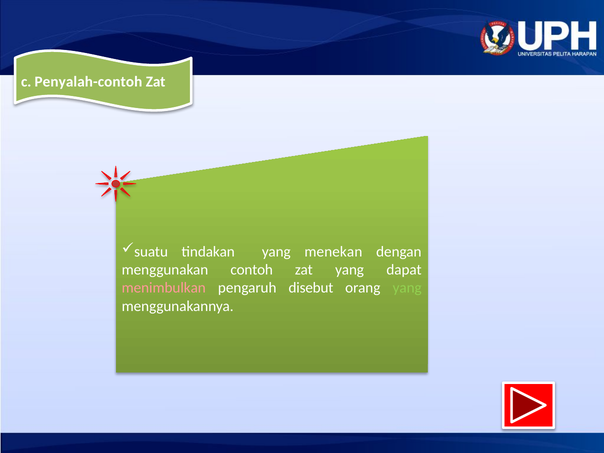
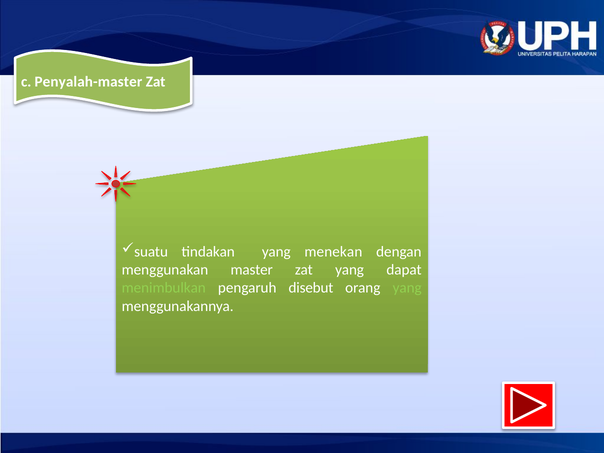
Penyalah-contoh: Penyalah-contoh -> Penyalah-master (88, 82)
contoh: contoh -> master (252, 270)
menimbulkan colour: pink -> light green (164, 288)
